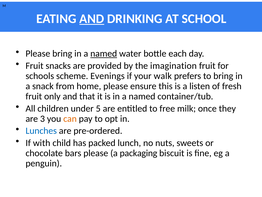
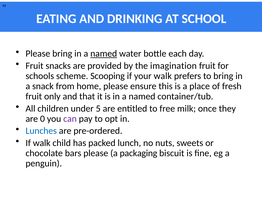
AND underline: present -> none (92, 19)
Evenings: Evenings -> Scooping (108, 76)
listen: listen -> place (200, 86)
3: 3 -> 0 (42, 118)
can colour: orange -> purple (70, 118)
If with: with -> walk (42, 143)
